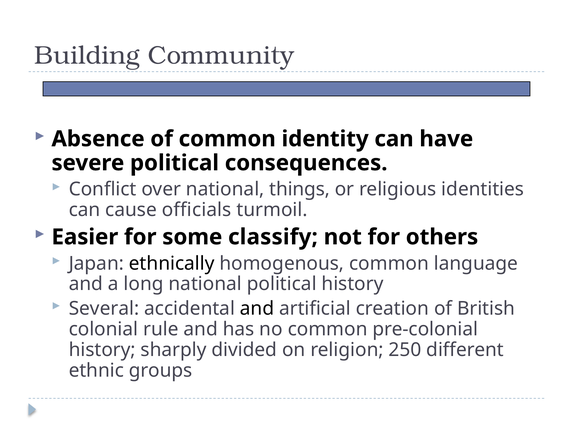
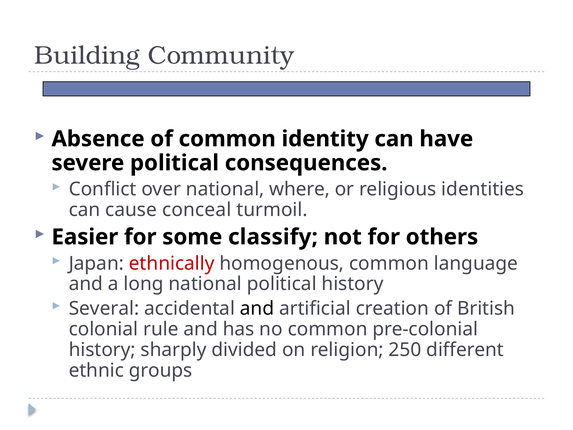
things: things -> where (300, 189)
officials: officials -> conceal (197, 210)
ethnically colour: black -> red (172, 263)
